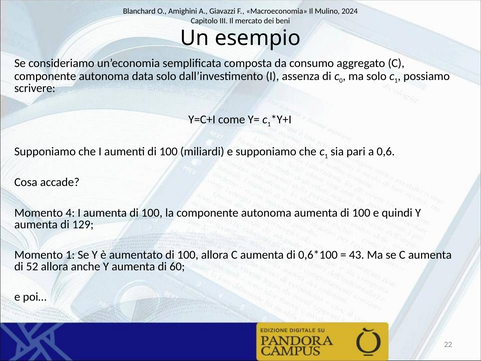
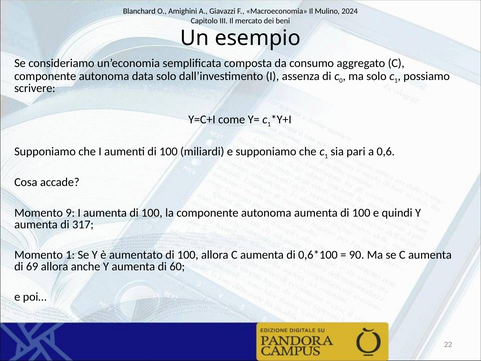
4: 4 -> 9 (70, 213)
129: 129 -> 317 (83, 224)
43: 43 -> 90 (357, 255)
52: 52 -> 69 (32, 266)
